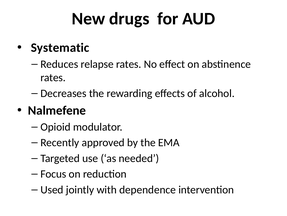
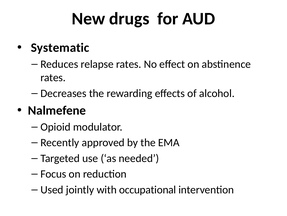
dependence: dependence -> occupational (148, 189)
